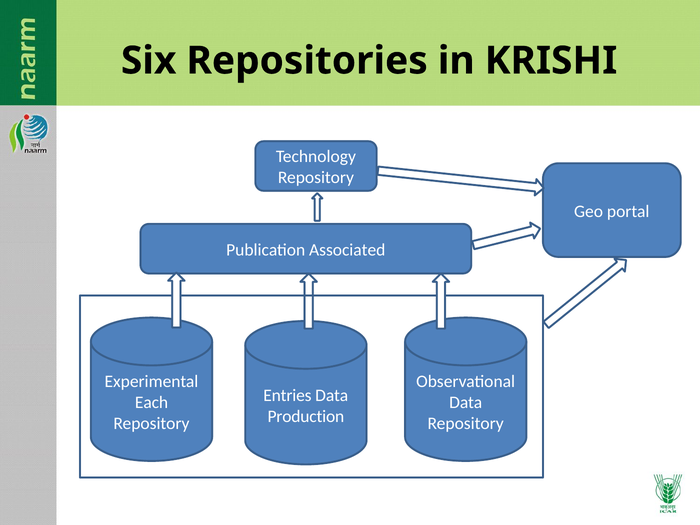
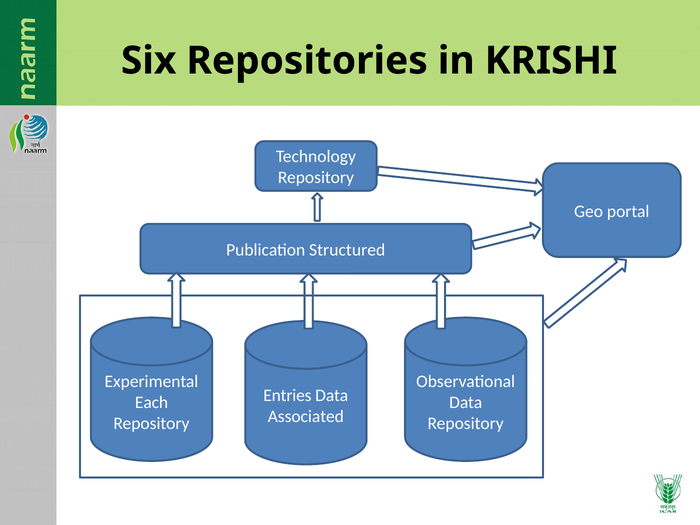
Associated: Associated -> Structured (347, 250)
Production: Production -> Associated (306, 416)
